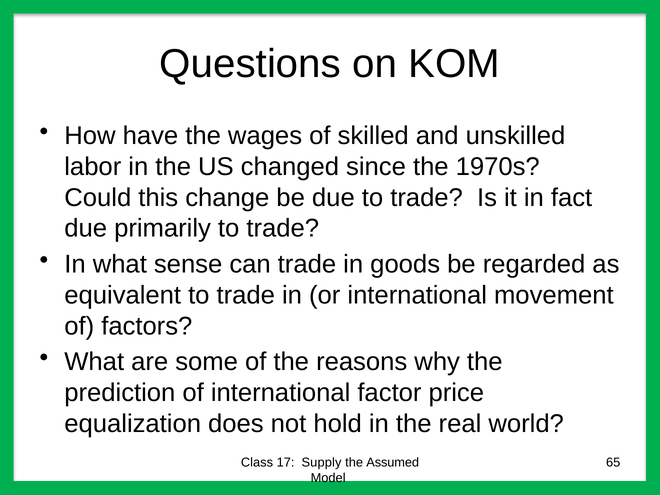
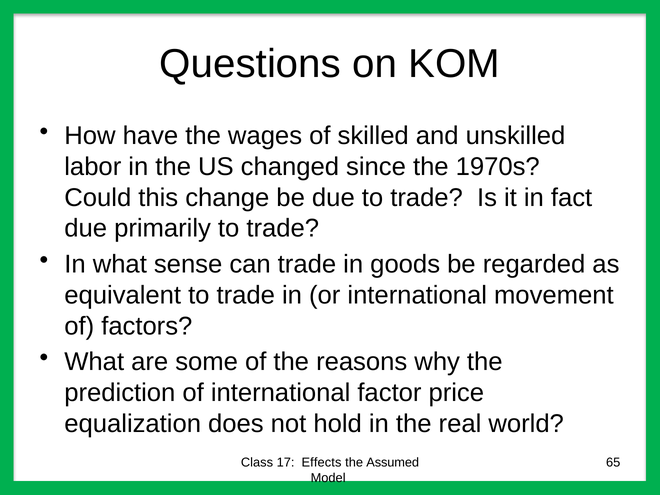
Supply: Supply -> Effects (321, 463)
